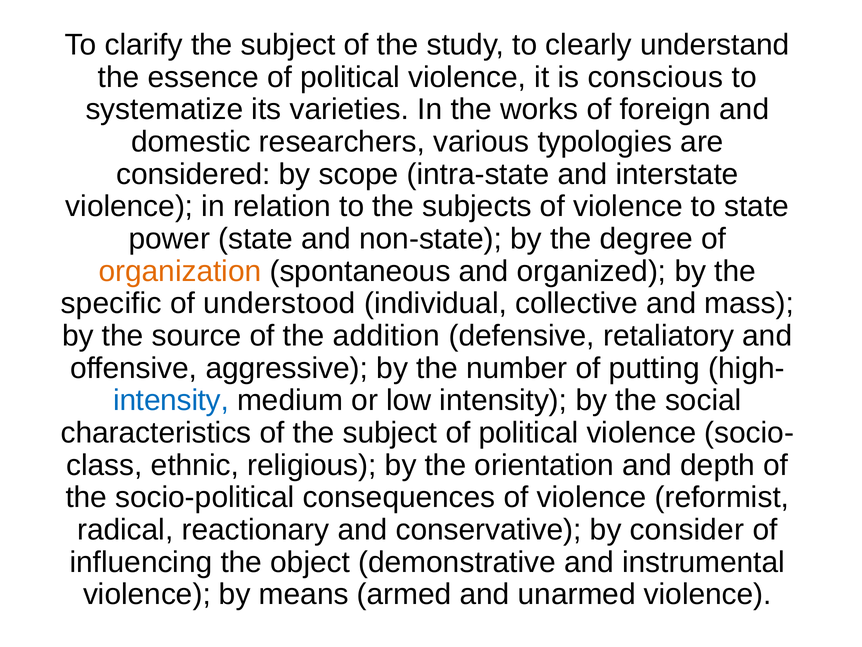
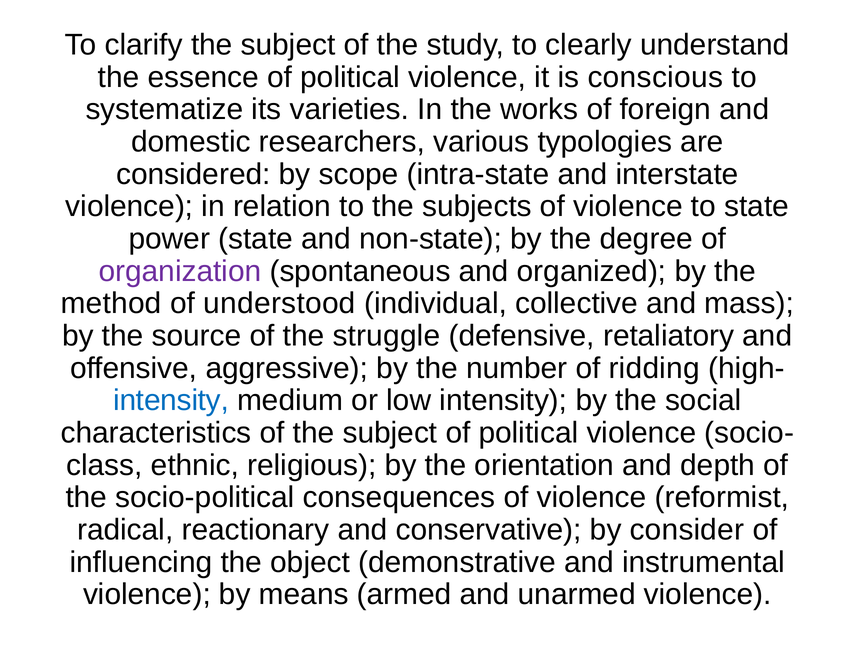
organization colour: orange -> purple (180, 271)
specific: specific -> method (111, 303)
addition: addition -> struggle (386, 336)
putting: putting -> ridding (654, 368)
